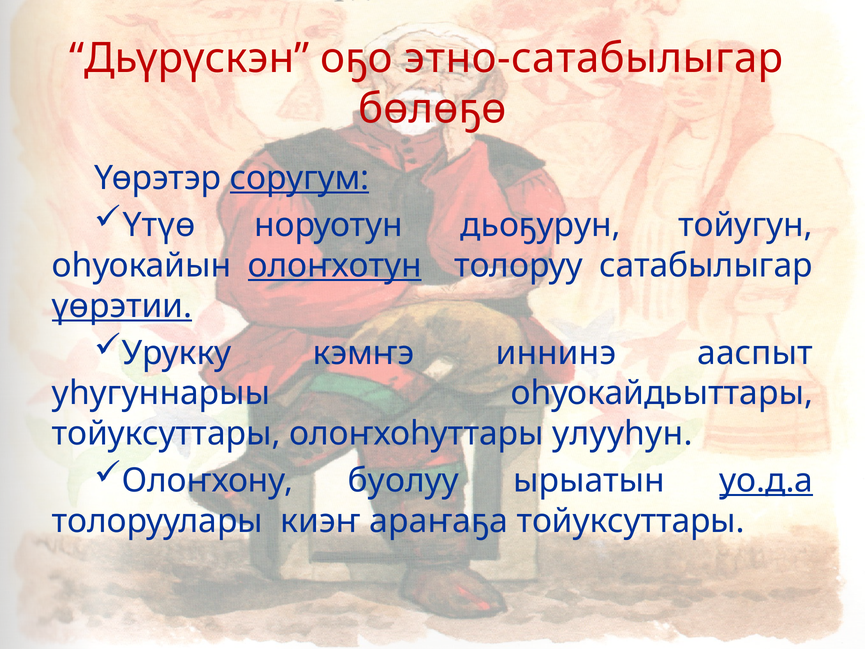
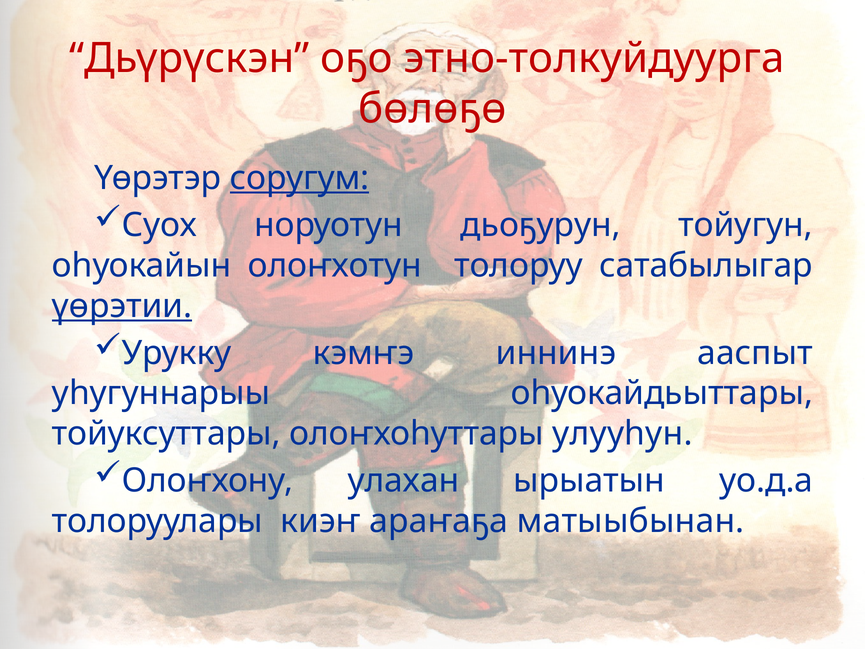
этно-сатабылыгар: этно-сатабылыгар -> этно-толкуйдуурга (594, 58)
Үтүө: Үтүө -> Суох (159, 225)
олоҥхотун underline: present -> none (335, 265)
буолуу: буолуу -> улахан (403, 480)
уо.д.а underline: present -> none (766, 480)
apaҥaҕa тойуксуттары: тойуксуттары -> матыыбынан (630, 521)
